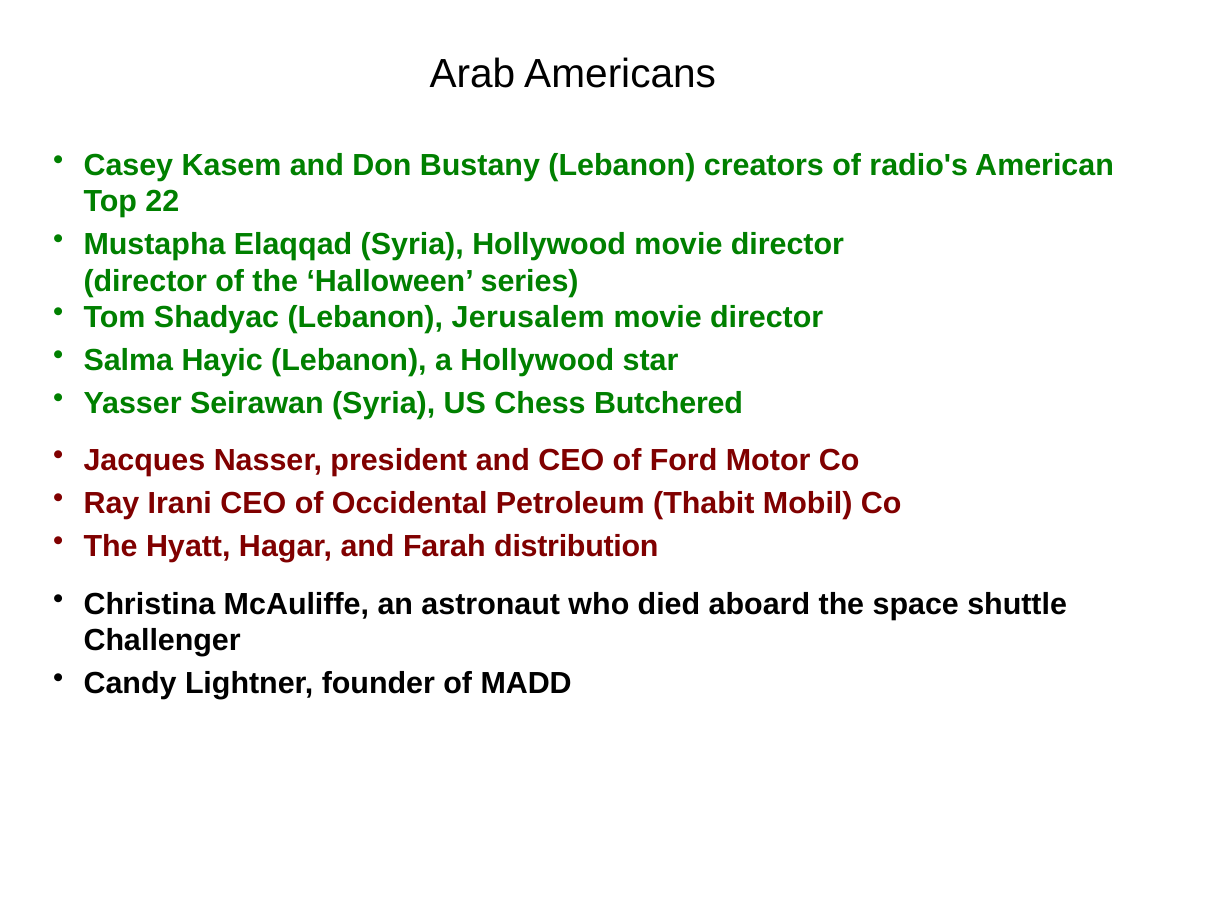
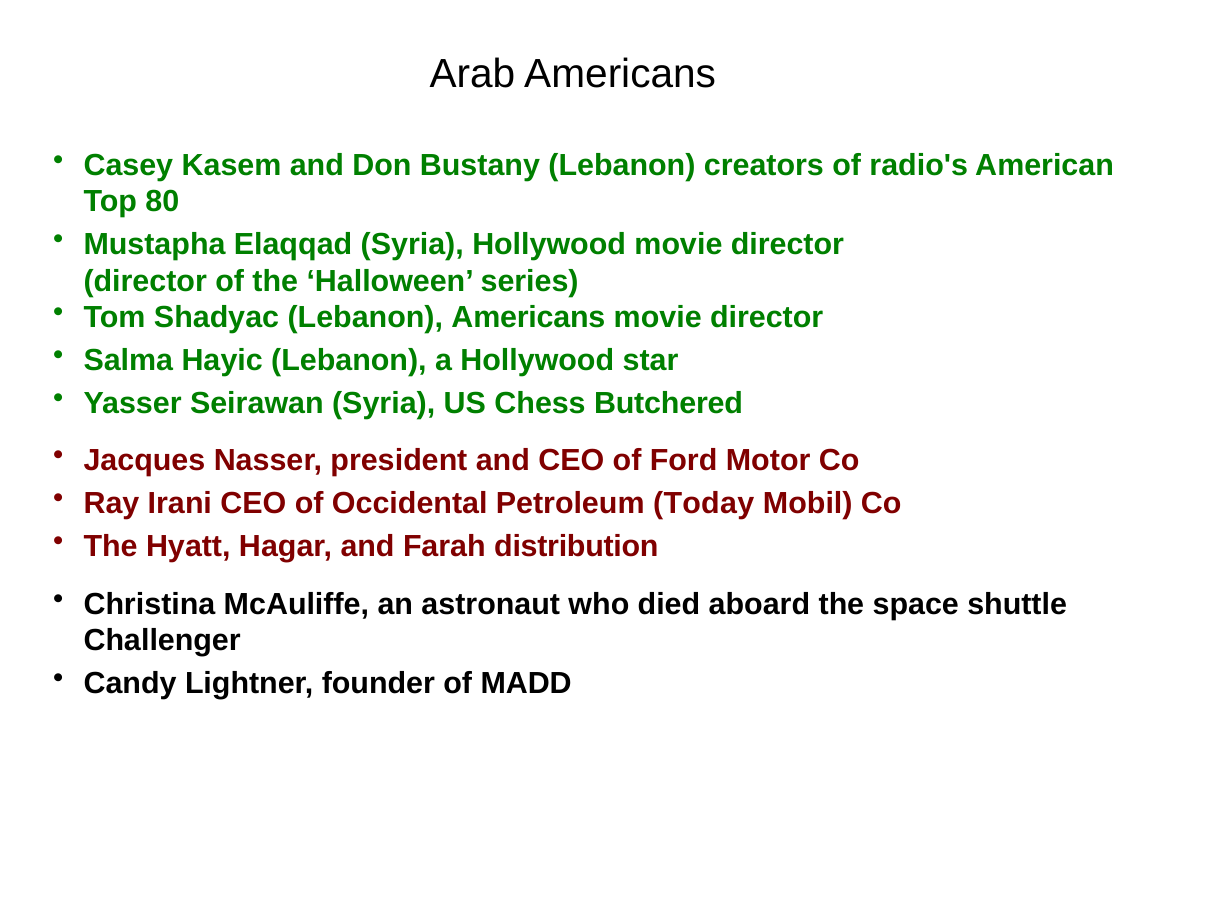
22: 22 -> 80 (162, 202)
Lebanon Jerusalem: Jerusalem -> Americans (528, 318)
Thabit: Thabit -> Today (704, 503)
